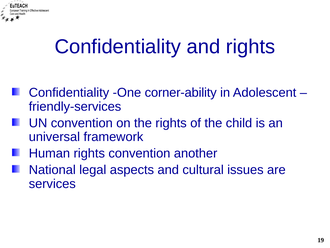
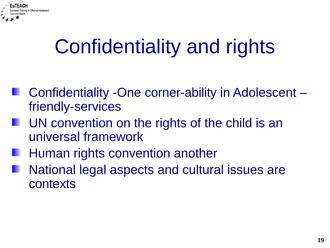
services: services -> contexts (52, 183)
